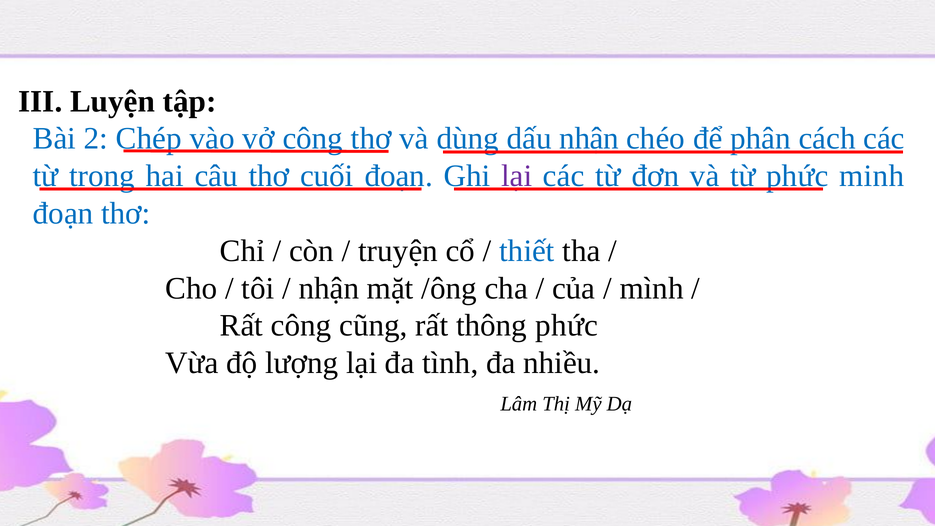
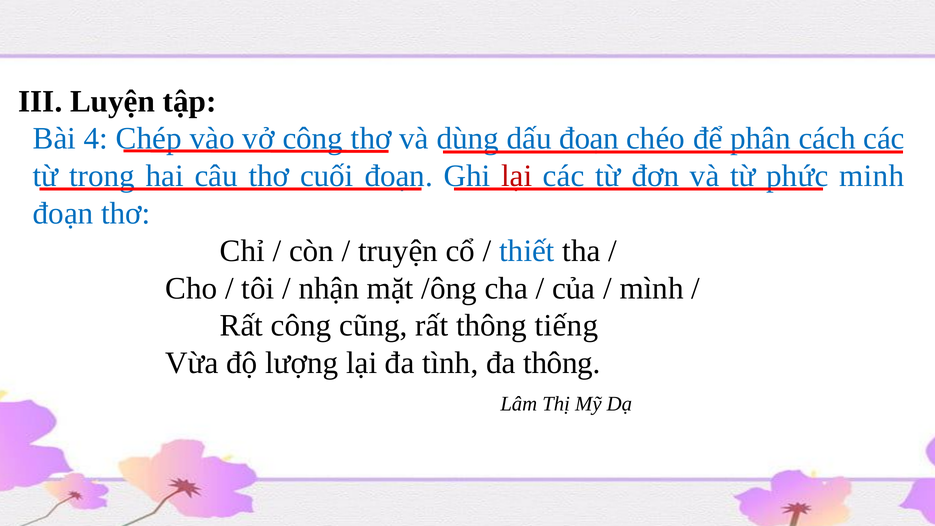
2: 2 -> 4 (96, 139)
dấu nhận: nhận -> đoạn (589, 139)
lại colour: purple -> red (517, 176)
thông phức: phức -> tiếng (567, 326)
đa nhiều: nhiều -> thông (562, 363)
